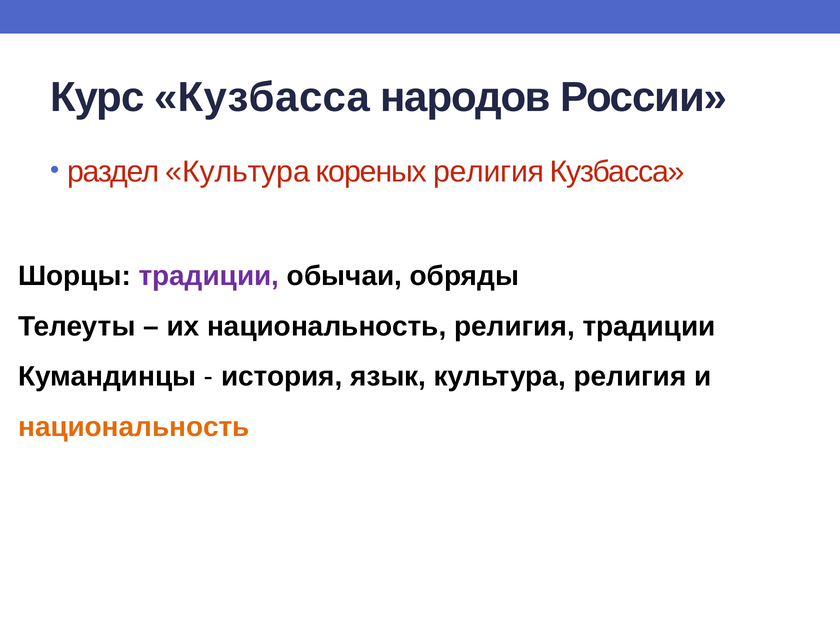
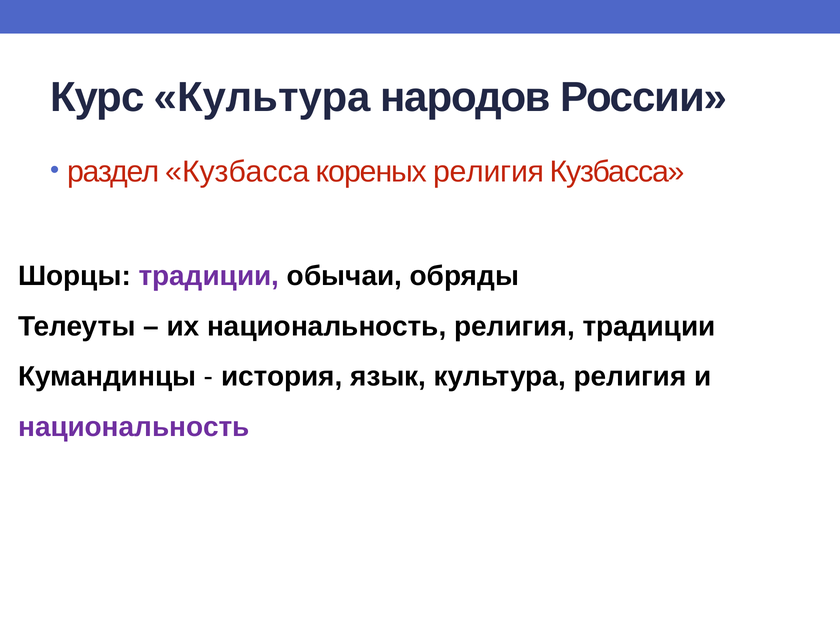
Курс Кузбасса: Кузбасса -> Культура (262, 97)
раздел Культура: Культура -> Кузбасса (238, 172)
национальность colour: orange -> purple (134, 427)
